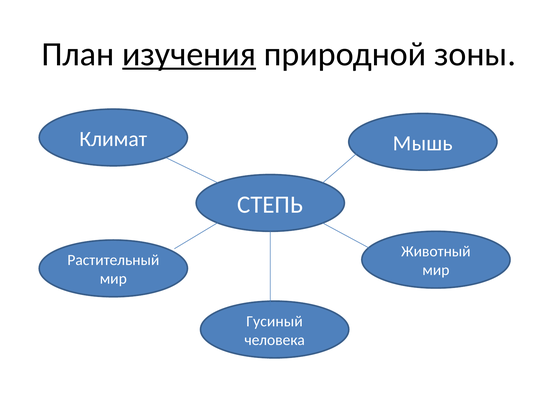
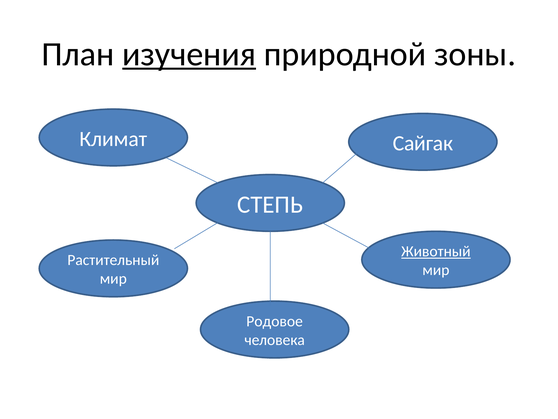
Мышь: Мышь -> Сайгак (423, 143)
Животный underline: none -> present (436, 251)
Гусиный: Гусиный -> Родовое (275, 321)
